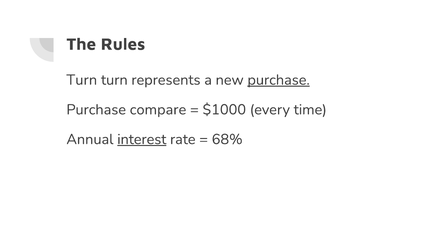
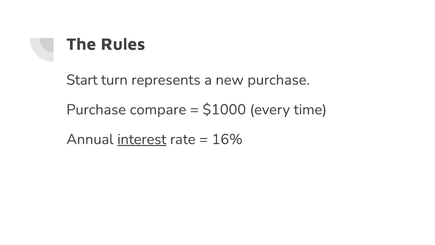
Turn: Turn -> Start (82, 80)
purchase underline: present -> none (279, 80)
68%: 68% -> 16% (227, 139)
